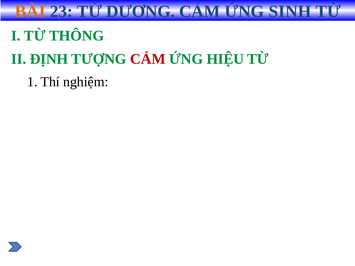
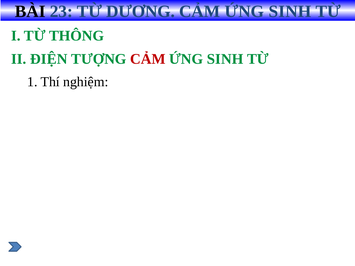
BÀI colour: orange -> black (30, 12)
ĐỊNH: ĐỊNH -> ĐIỆN (49, 59)
HIỆU: HIỆU -> SINH (225, 59)
